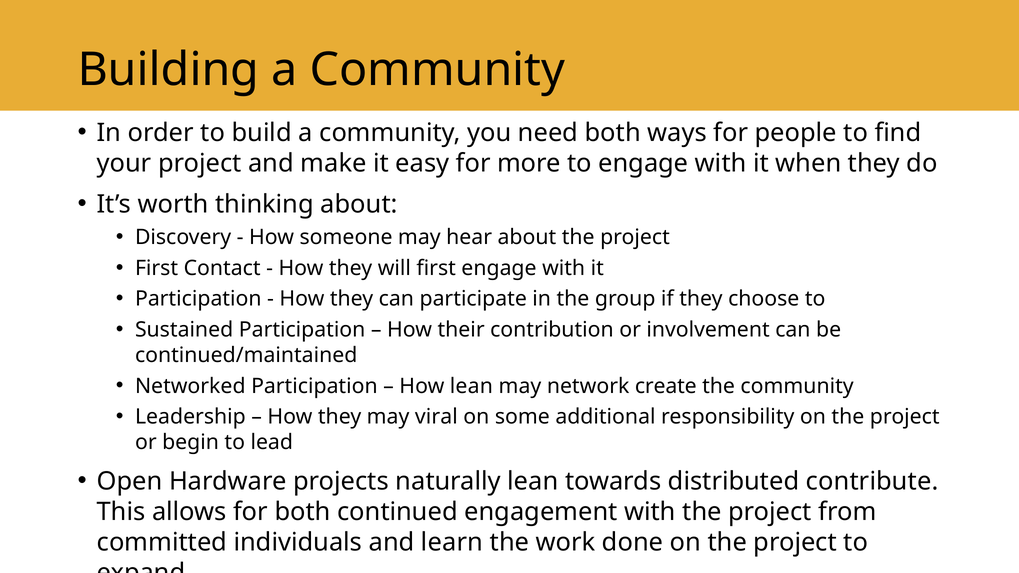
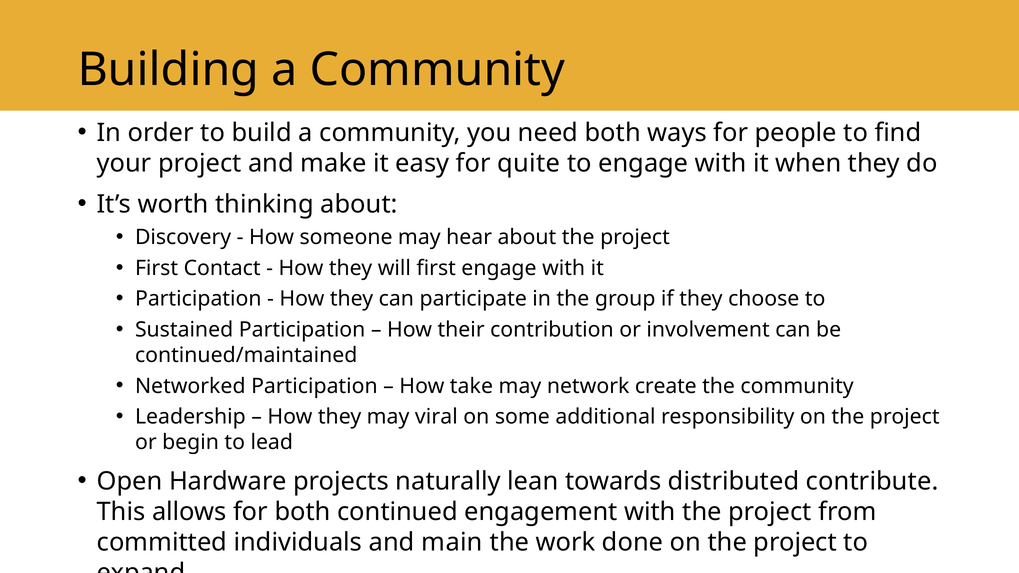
more: more -> quite (529, 163)
How lean: lean -> take (471, 386)
learn: learn -> main (452, 542)
